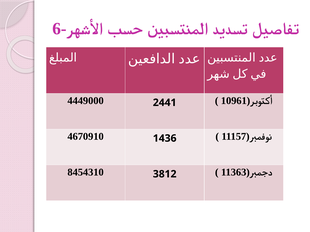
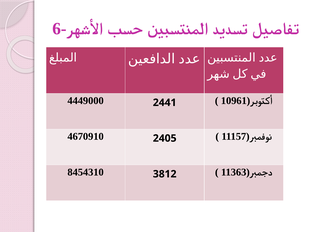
1436: 1436 -> 2405 (165, 139)
